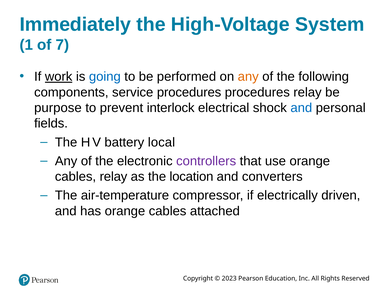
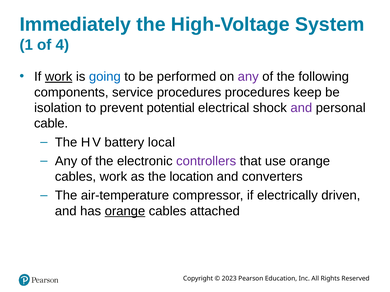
7: 7 -> 4 (62, 45)
any colour: orange -> purple (248, 77)
procedures relay: relay -> keep (307, 92)
purpose: purpose -> isolation (58, 108)
interlock: interlock -> potential (171, 108)
and colour: blue -> purple (301, 108)
fields: fields -> cable (51, 124)
cables relay: relay -> work (113, 177)
orange underline: none -> present (125, 211)
